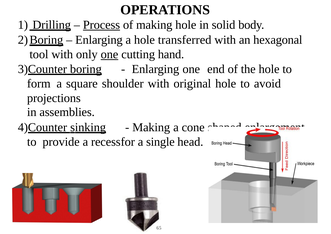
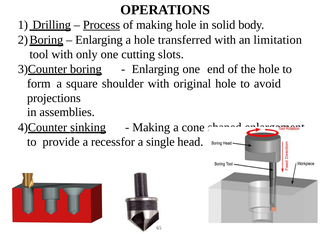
hexagonal: hexagonal -> limitation (278, 40)
one underline: present -> none (109, 54)
hand: hand -> slots (171, 54)
